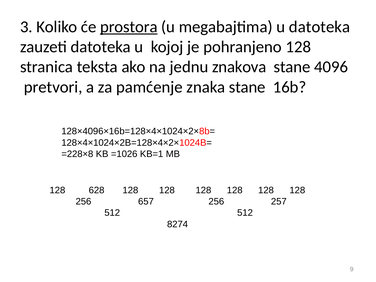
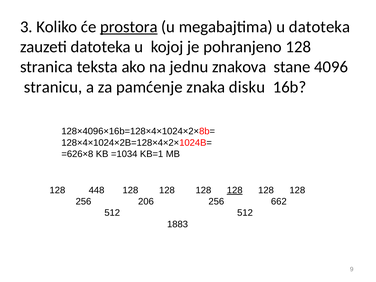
pretvori: pretvori -> stranicu (53, 87)
znaka stane: stane -> disku (247, 87)
=228×8: =228×8 -> =626×8 (77, 154)
=1026: =1026 -> =1034 (124, 154)
628: 628 -> 448 (97, 190)
128 underline: none -> present (235, 190)
657: 657 -> 206 (146, 202)
257: 257 -> 662 (279, 202)
8274: 8274 -> 1883 (178, 224)
